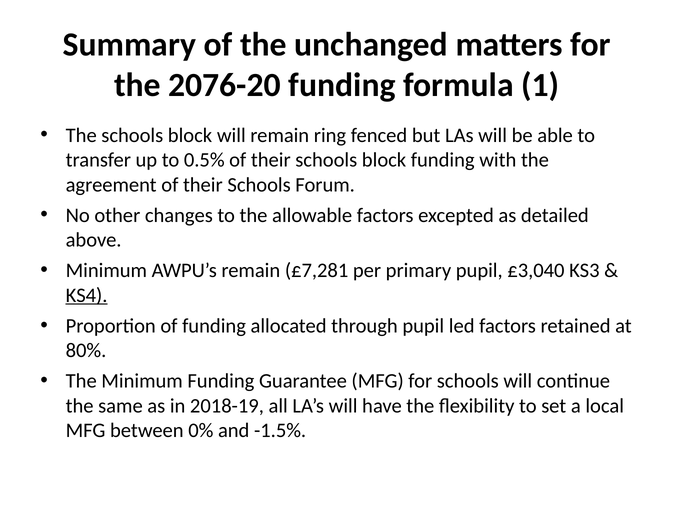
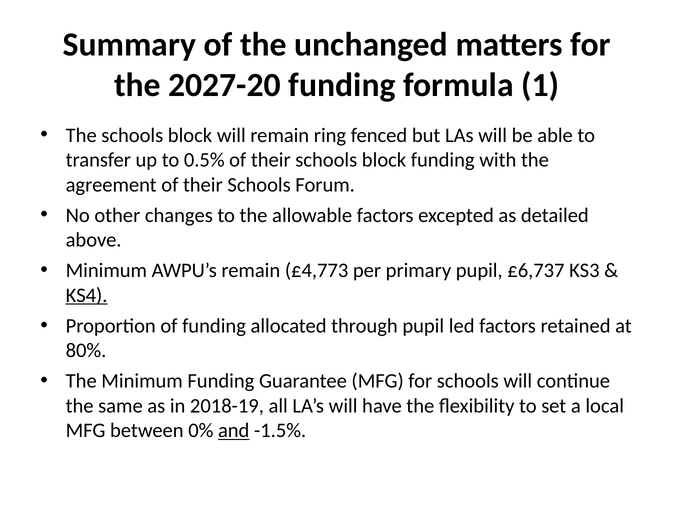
2076-20: 2076-20 -> 2027-20 (225, 85)
£7,281: £7,281 -> £4,773 (317, 270)
£3,040: £3,040 -> £6,737 (536, 270)
and underline: none -> present (234, 430)
